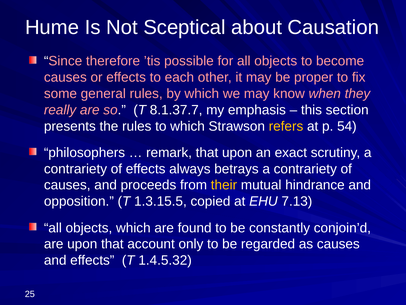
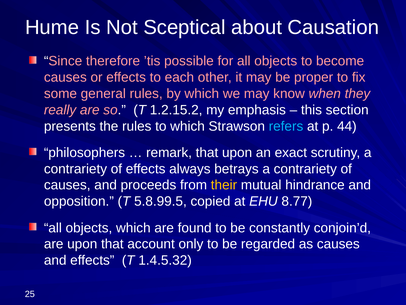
8.1.37.7: 8.1.37.7 -> 1.2.15.2 (176, 110)
refers colour: yellow -> light blue (286, 126)
54: 54 -> 44 (347, 126)
1.3.15.5: 1.3.15.5 -> 5.8.99.5 (160, 201)
7.13: 7.13 -> 8.77 (297, 201)
